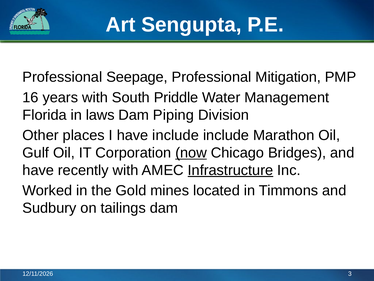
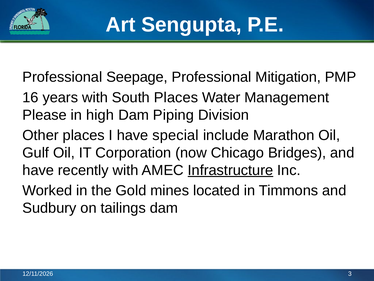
South Priddle: Priddle -> Places (176, 97)
Florida: Florida -> Please (45, 115)
laws: laws -> high (100, 115)
have include: include -> special (176, 135)
now underline: present -> none (191, 153)
